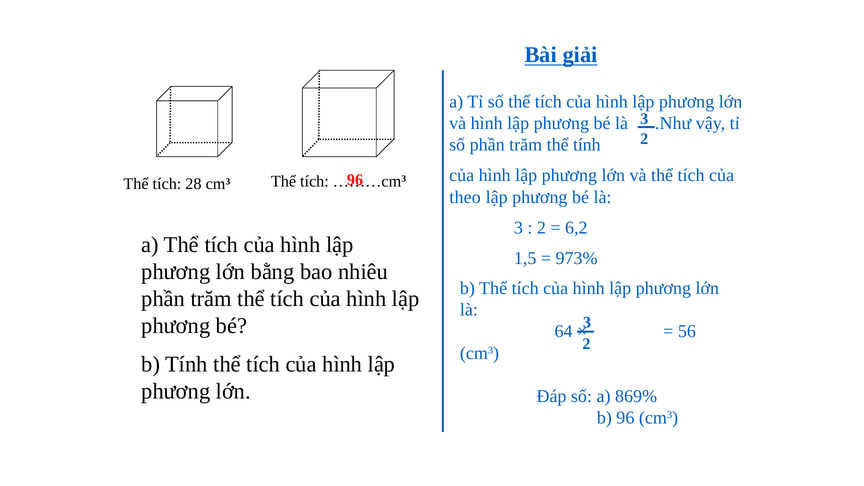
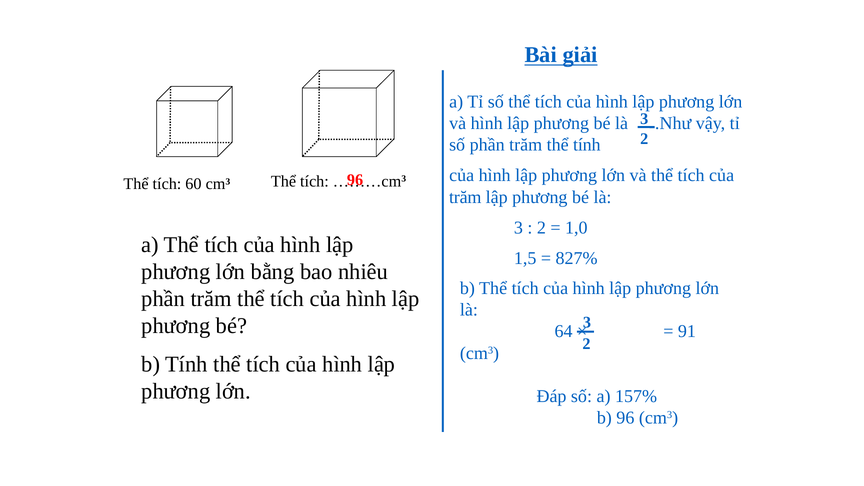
28: 28 -> 60 (193, 184)
theo: theo -> trăm (465, 197)
6,2: 6,2 -> 1,0 (576, 228)
973%: 973% -> 827% (577, 258)
56: 56 -> 91 (687, 331)
869%: 869% -> 157% (636, 396)
